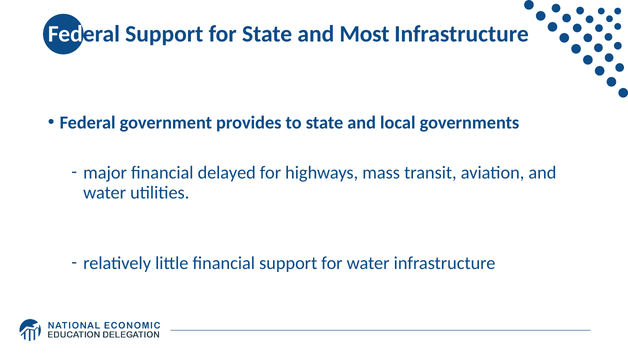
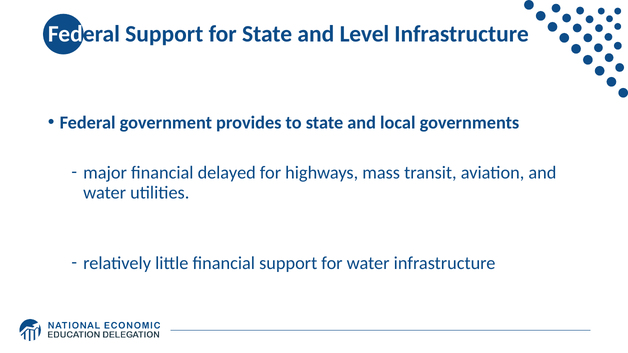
Most: Most -> Level (364, 34)
